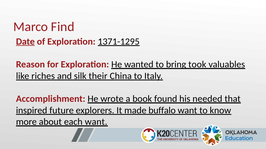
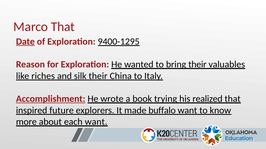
Marco Find: Find -> That (63, 27)
1371-1295: 1371-1295 -> 9400-1295 (119, 42)
bring took: took -> their (197, 65)
Accomplishment underline: none -> present (51, 99)
found: found -> trying (166, 99)
needed: needed -> realized (207, 99)
